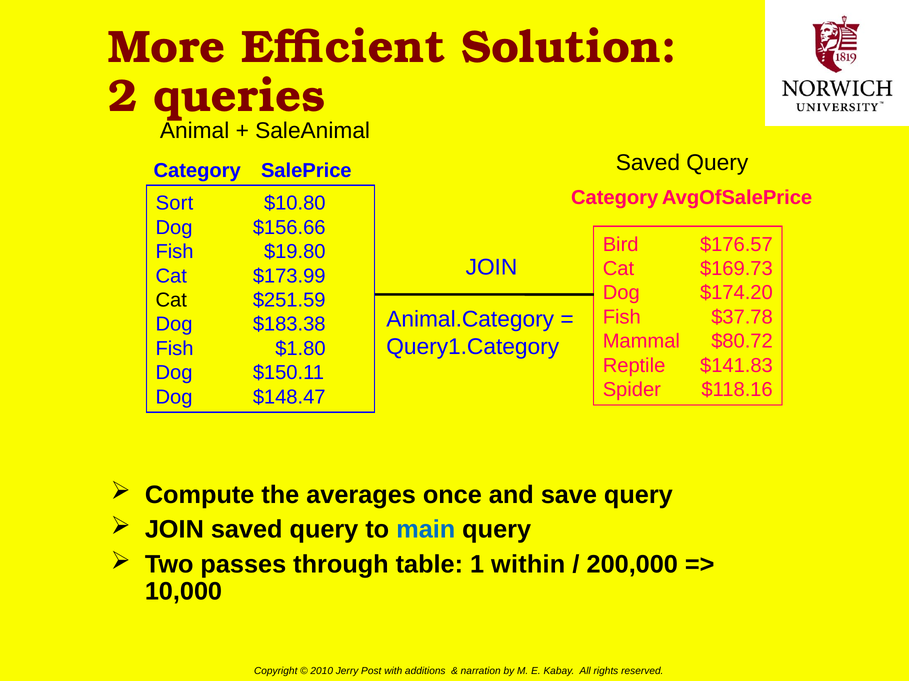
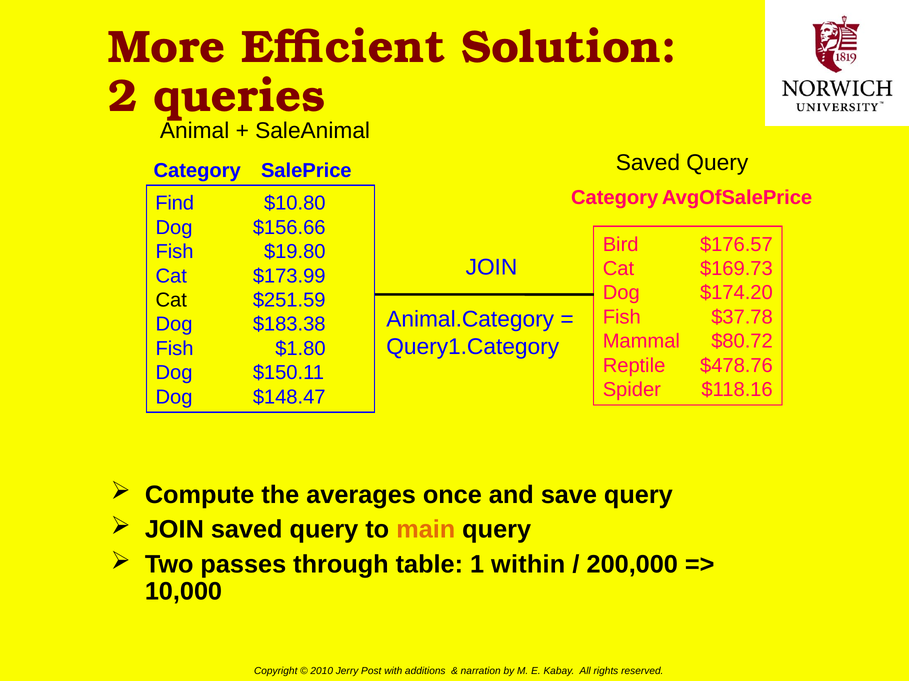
Sort: Sort -> Find (175, 204)
$141.83: $141.83 -> $478.76 (736, 366)
main colour: blue -> orange (426, 530)
